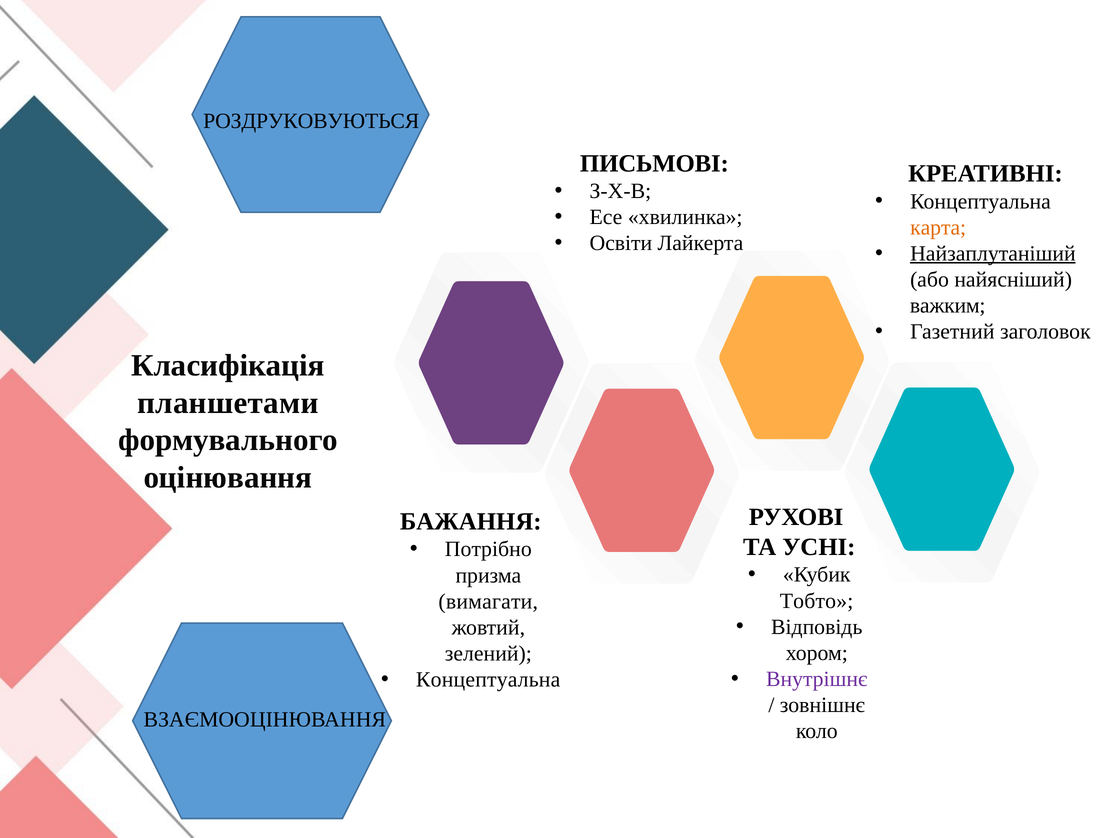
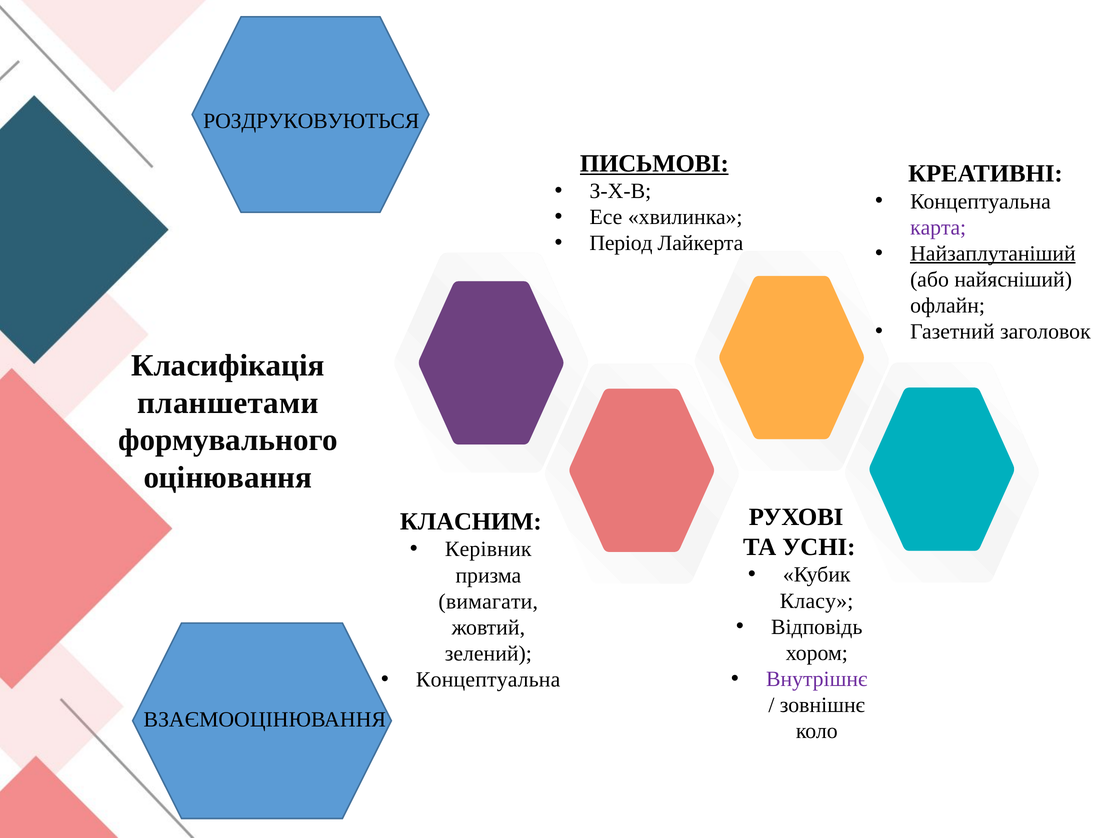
ПИСЬМОВІ underline: none -> present (654, 163)
карта colour: orange -> purple (938, 228)
Освіти: Освіти -> Період (621, 243)
важким: важким -> офлайн (948, 306)
БАЖАННЯ: БАЖАННЯ -> КЛАСНИМ (471, 522)
Потрібно: Потрібно -> Керівник (488, 550)
Тобто: Тобто -> Класу (817, 601)
